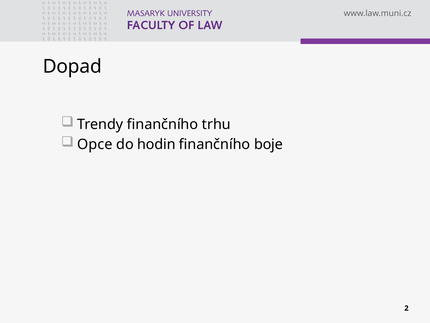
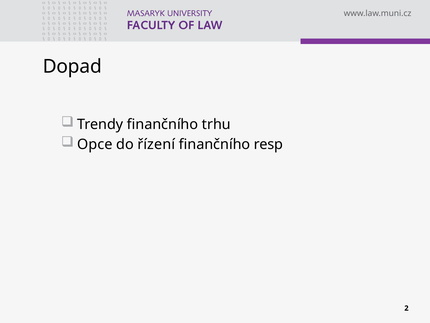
hodin: hodin -> řízení (156, 144)
boje: boje -> resp (268, 144)
